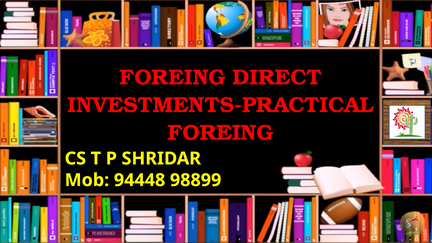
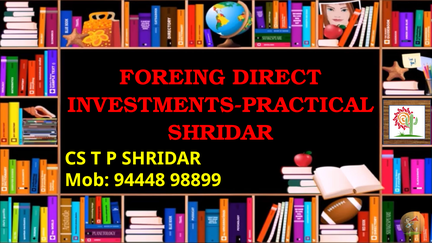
FOREING: FOREING -> SHRIDAR (221, 133)
